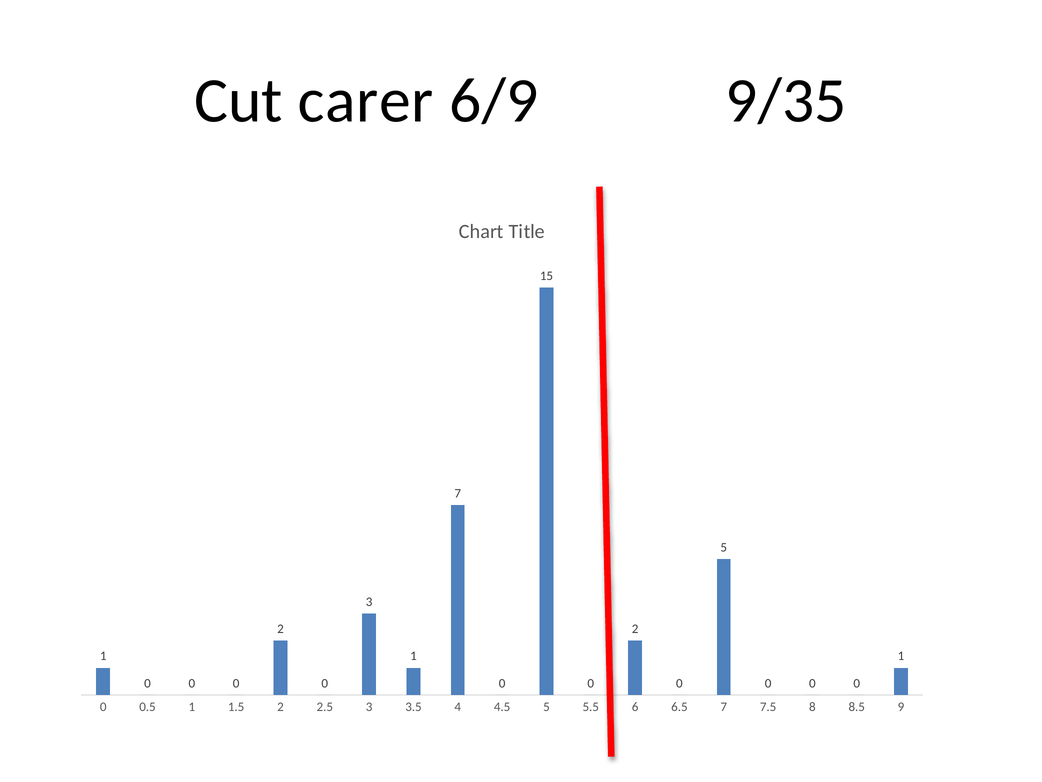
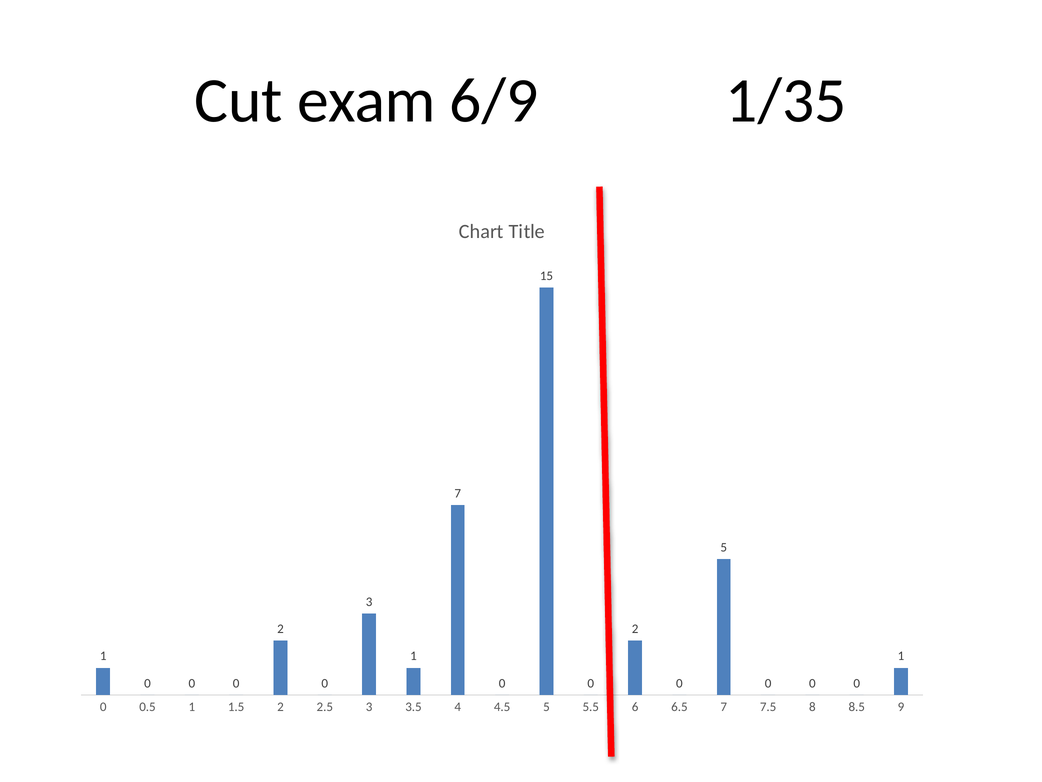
carer: carer -> exam (366, 101)
9/35: 9/35 -> 1/35 (786, 101)
